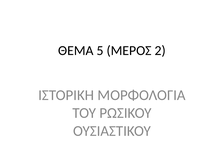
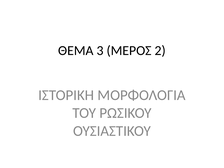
5: 5 -> 3 (100, 51)
